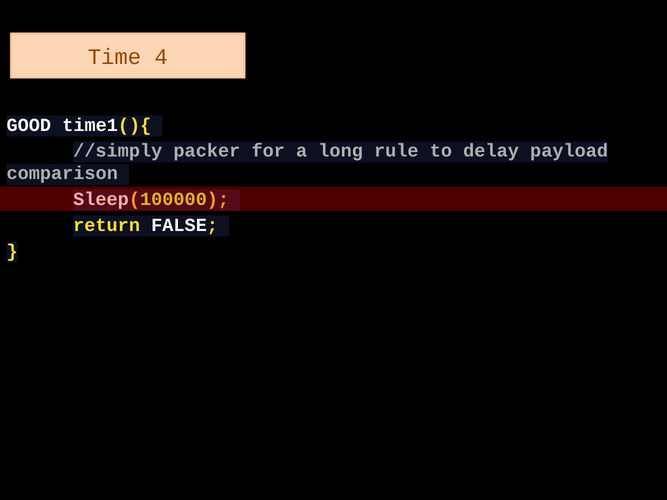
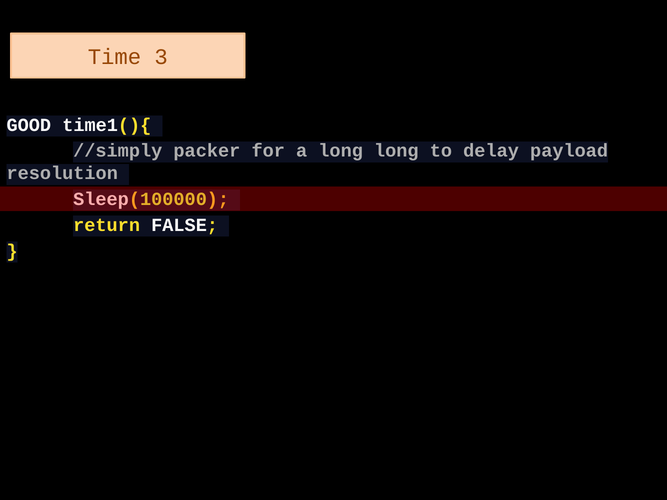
4: 4 -> 3 (161, 57)
long rule: rule -> long (396, 151)
comparison: comparison -> resolution (62, 173)
